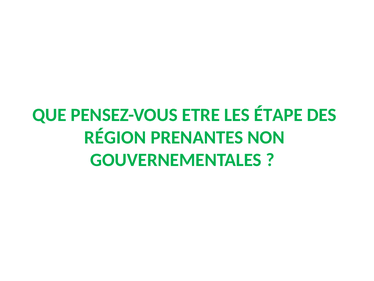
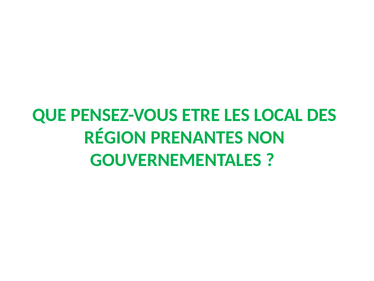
ÉTAPE: ÉTAPE -> LOCAL (278, 115)
